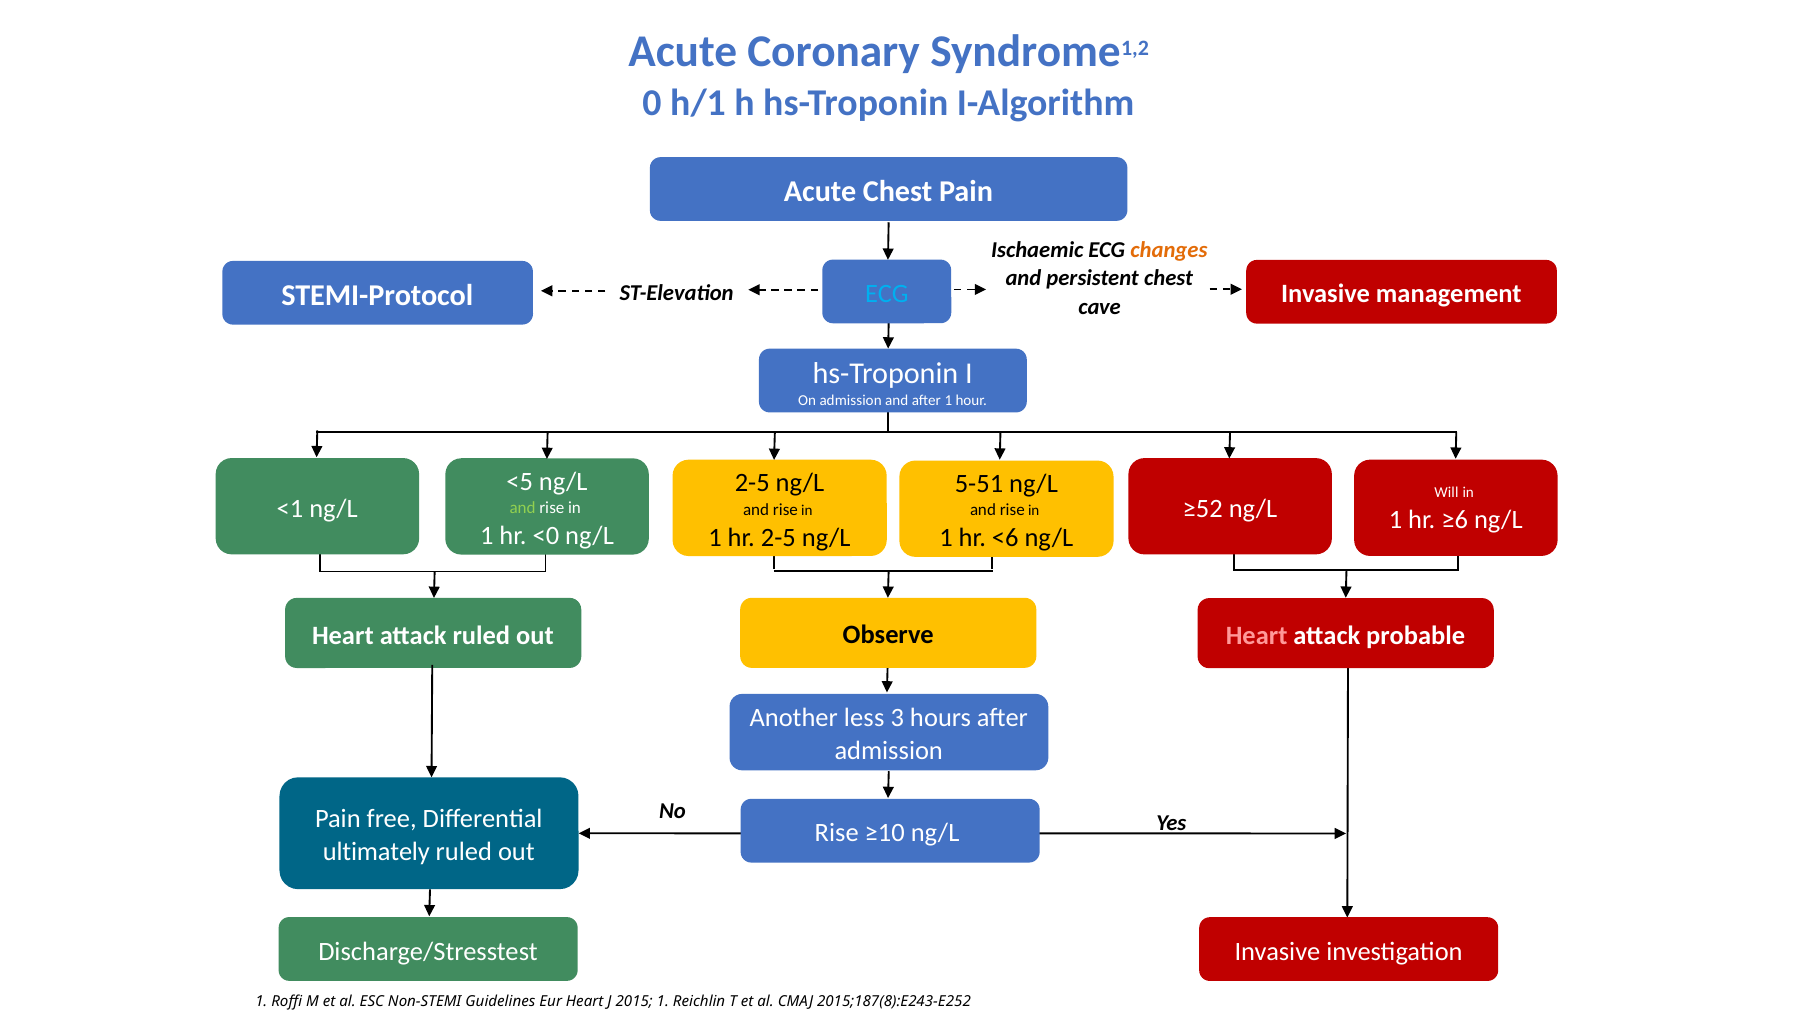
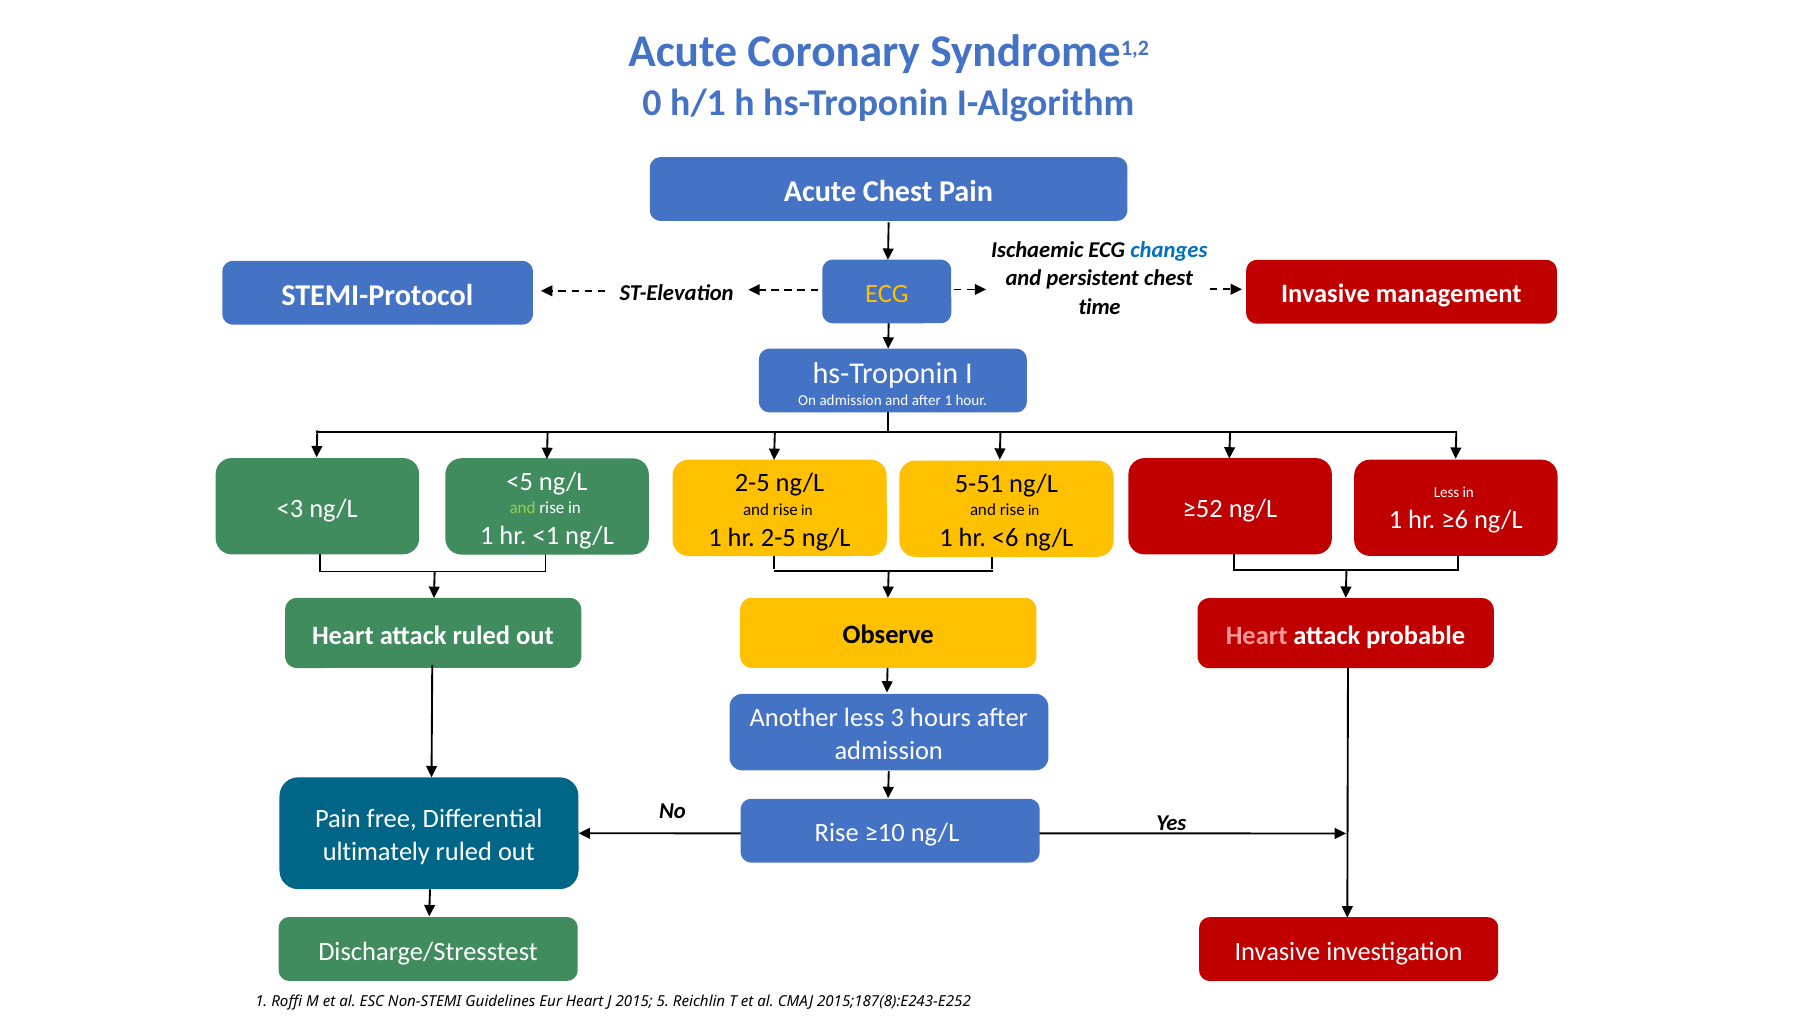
changes colour: orange -> blue (1169, 250)
ECG colour: light blue -> yellow (887, 294)
cave: cave -> time (1100, 307)
Will: Will -> Less (1447, 493)
<1: <1 -> <3 (290, 509)
<0: <0 -> <1 (546, 536)
2015 1: 1 -> 5 (663, 1001)
